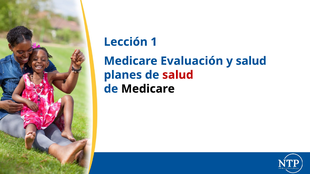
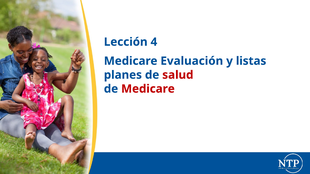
1: 1 -> 4 (154, 42)
y salud: salud -> listas (251, 61)
Medicare colour: black -> red (148, 89)
